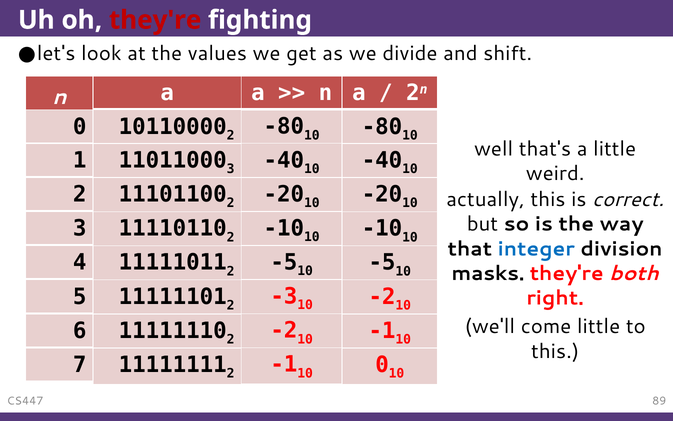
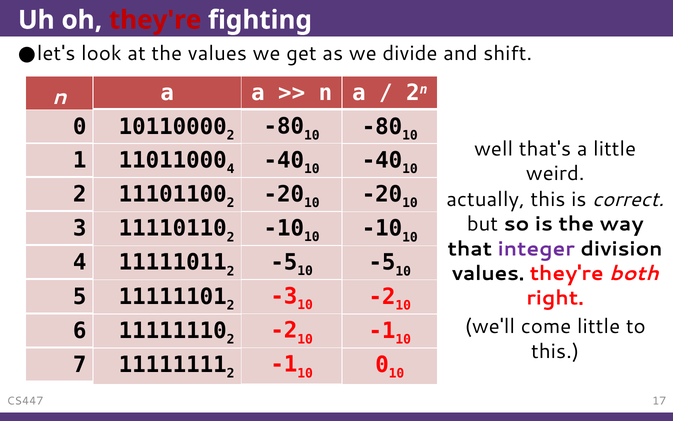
3: 3 -> 4 (231, 169)
integer colour: blue -> purple (536, 249)
masks: masks -> values (488, 273)
89: 89 -> 17 (659, 401)
